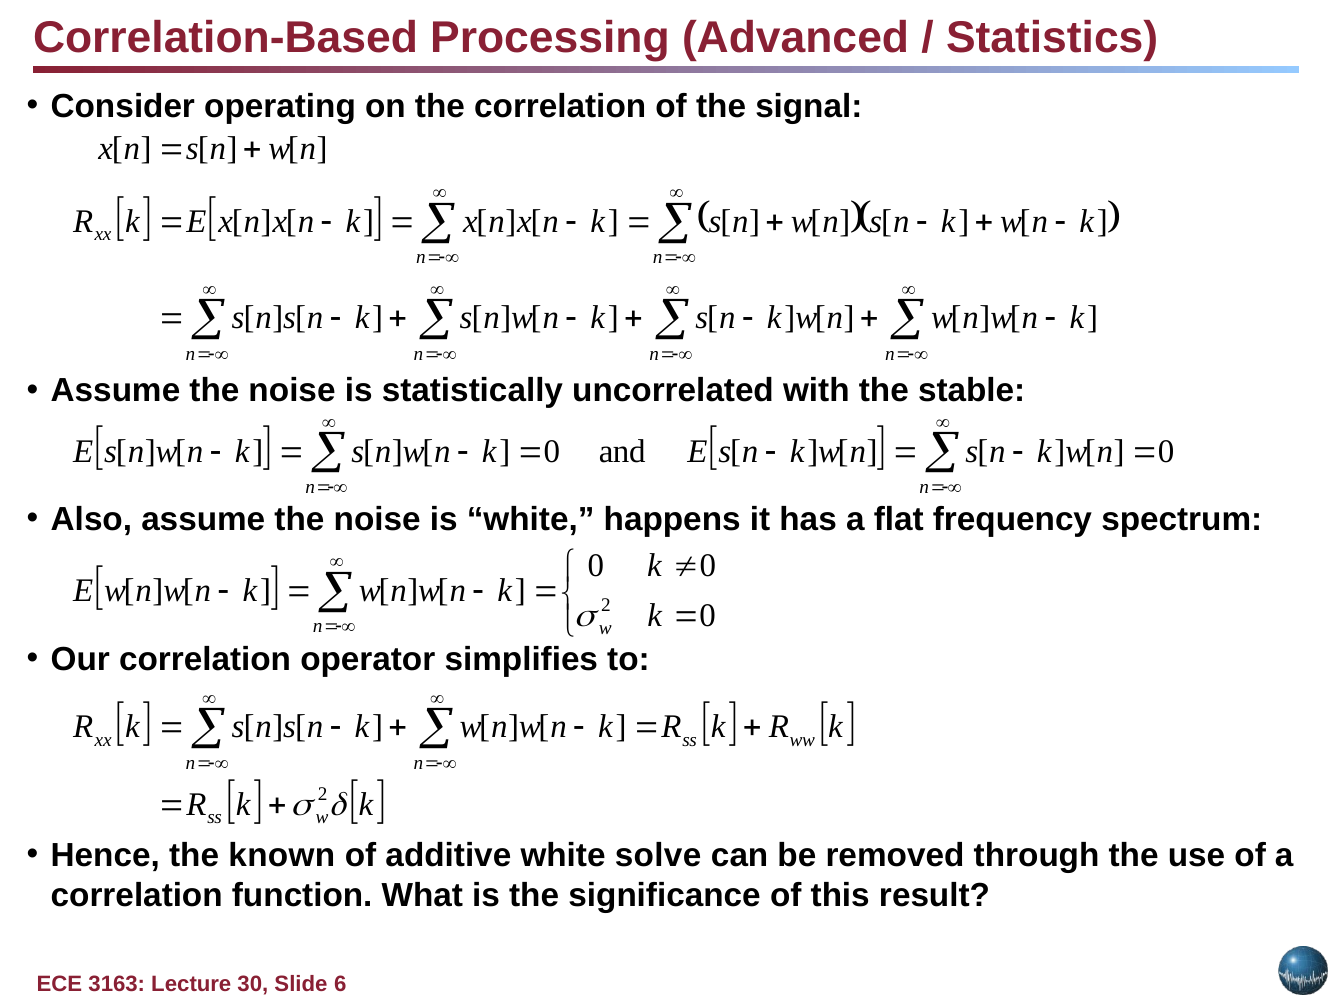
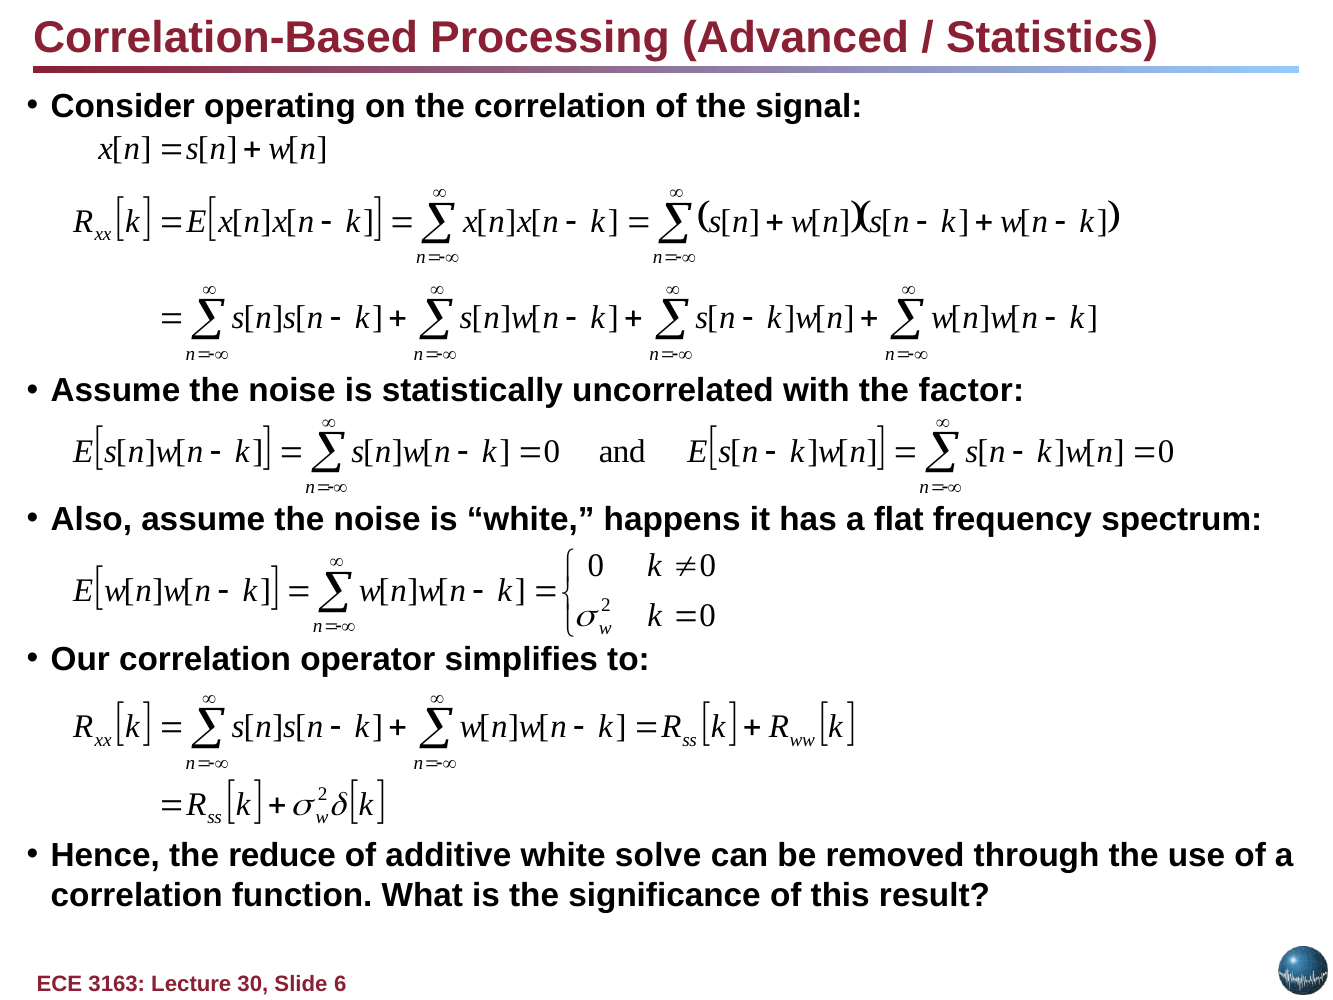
stable: stable -> factor (971, 391)
known: known -> reduce (282, 855)
